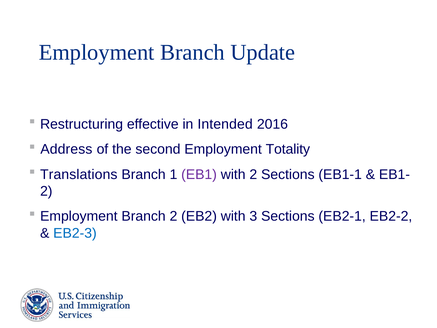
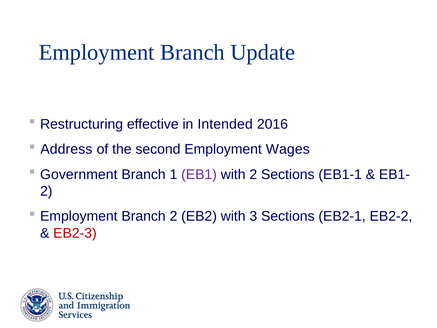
Totality: Totality -> Wages (288, 149)
Translations: Translations -> Government (79, 174)
EB2-3 colour: blue -> red (75, 233)
